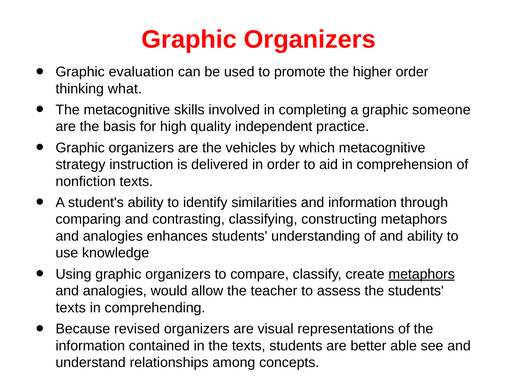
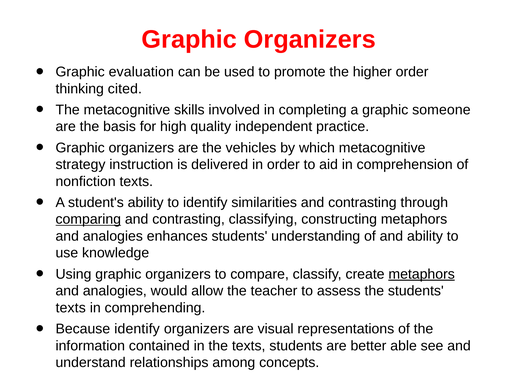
what: what -> cited (125, 89)
similarities and information: information -> contrasting (362, 202)
comparing underline: none -> present (88, 219)
Because revised: revised -> identify (137, 329)
